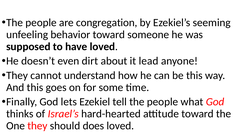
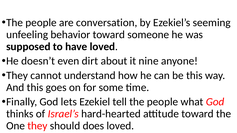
congregation: congregation -> conversation (107, 23)
lead: lead -> nine (149, 61)
